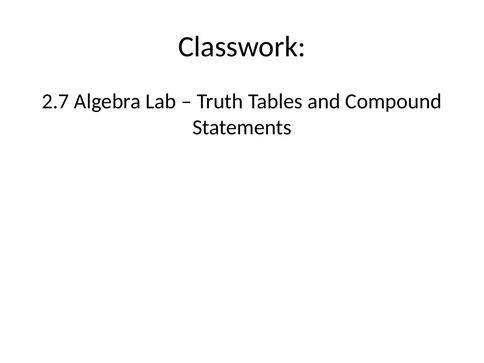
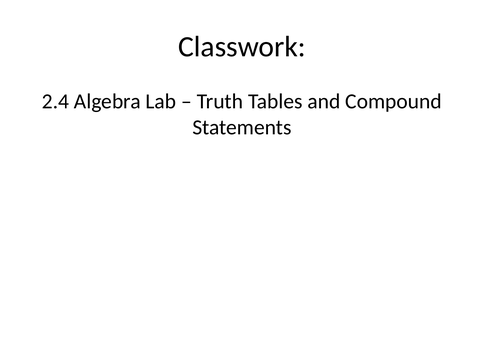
2.7: 2.7 -> 2.4 (55, 102)
